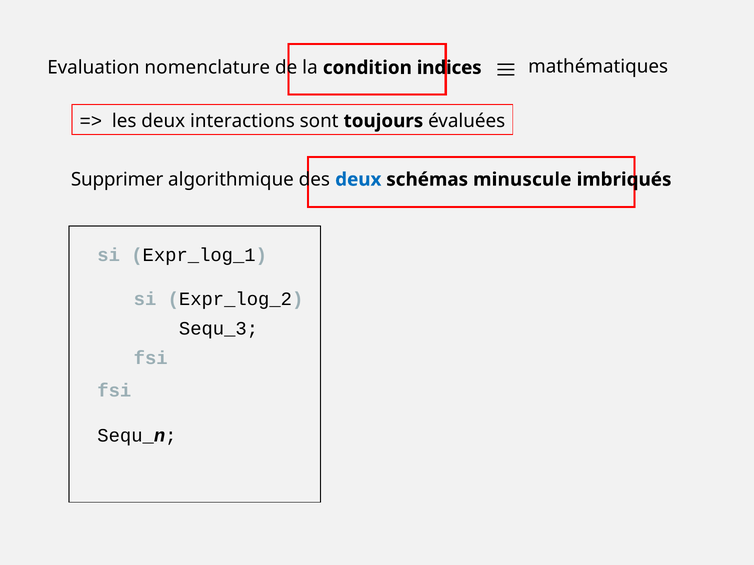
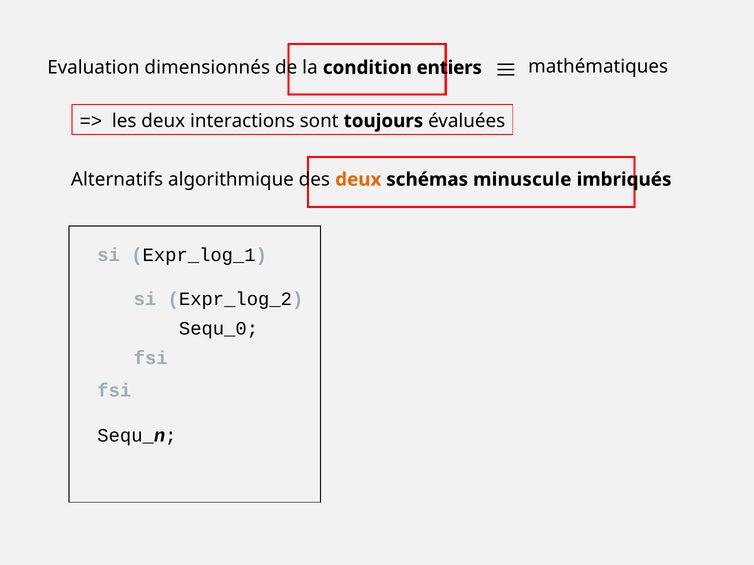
nomenclature: nomenclature -> dimensionnés (207, 68)
indices: indices -> entiers (449, 68)
Supprimer: Supprimer -> Alternatifs (117, 180)
deux colour: blue -> orange (358, 180)
Sequ_3: Sequ_3 -> Sequ_0 (219, 329)
